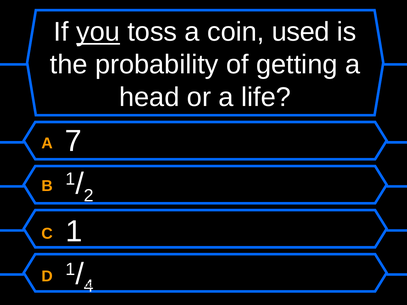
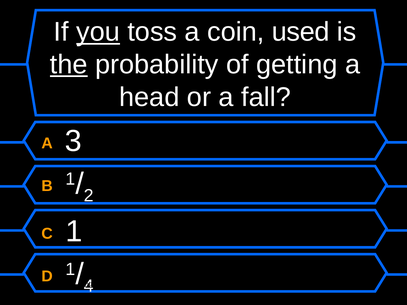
the underline: none -> present (69, 65)
life: life -> fall (266, 97)
7: 7 -> 3 (73, 141)
